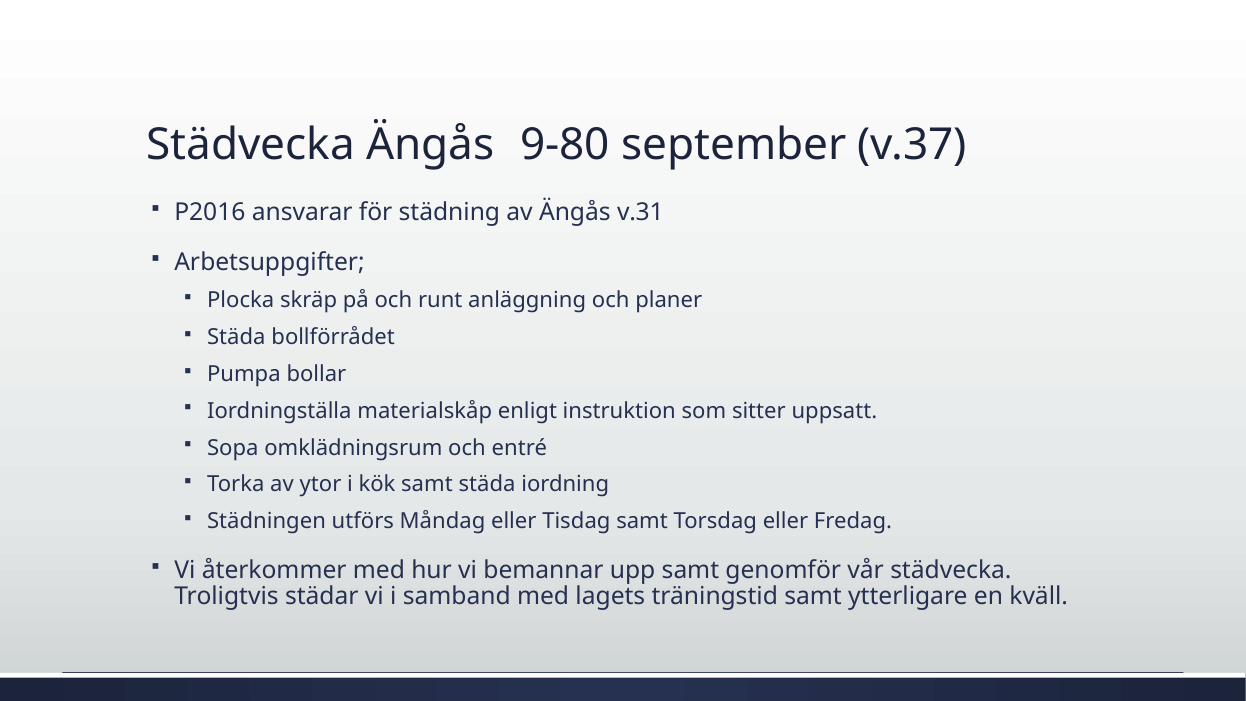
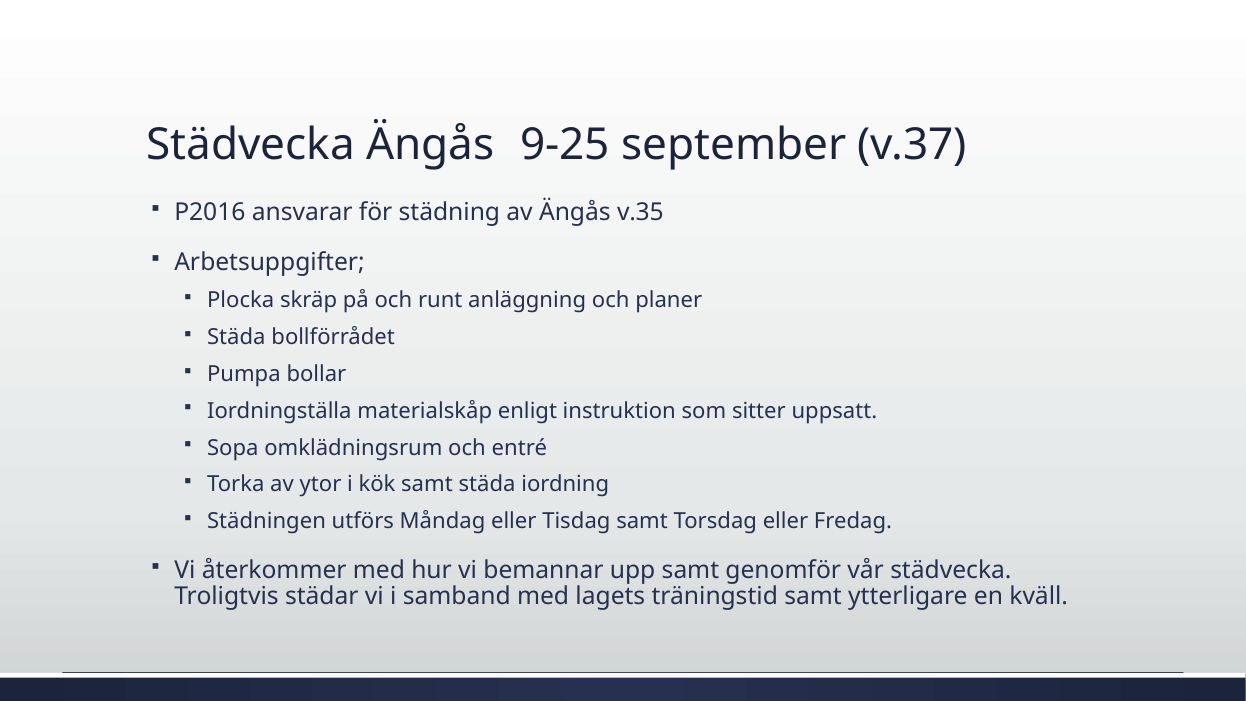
9-80: 9-80 -> 9-25 (565, 145)
v.31: v.31 -> v.35 (640, 212)
